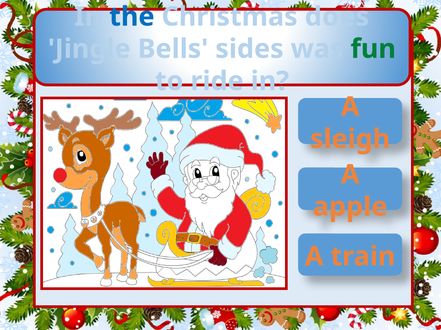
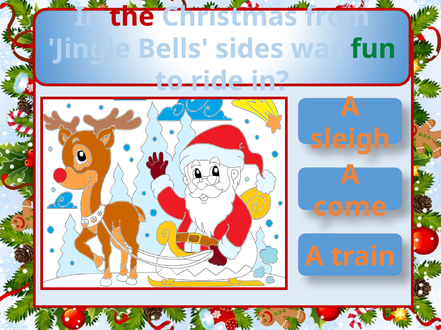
the colour: blue -> red (132, 17)
does: does -> from (337, 17)
apple: apple -> come (350, 207)
